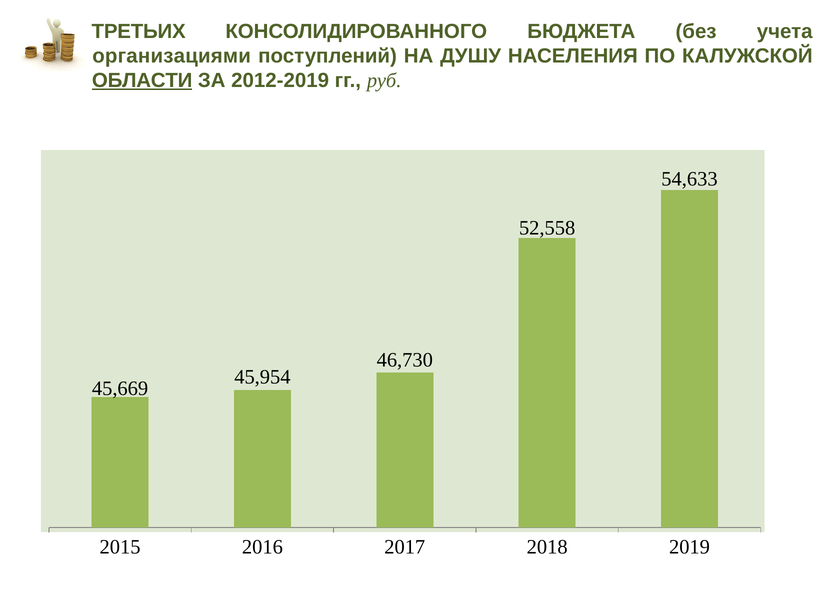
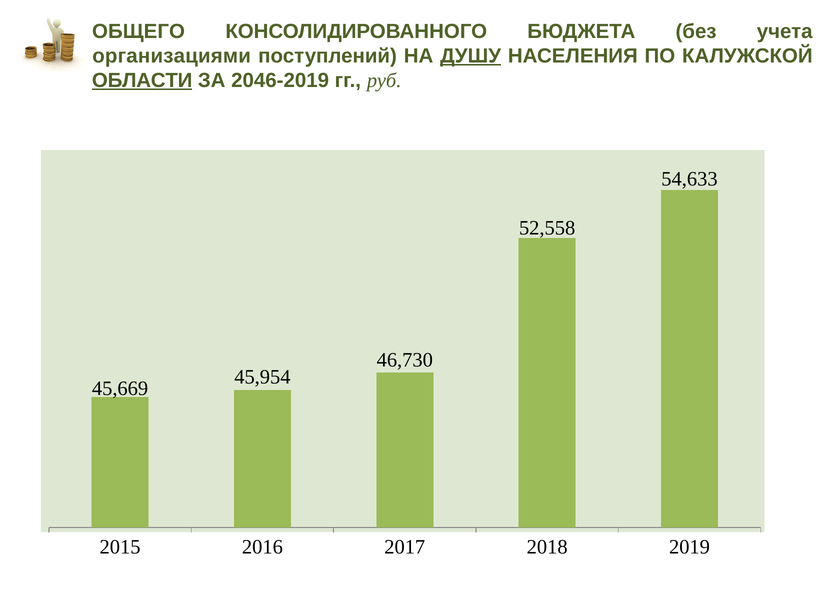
ТРЕТЬИХ: ТРЕТЬИХ -> ОБЩЕГО (139, 31)
ДУШУ underline: none -> present (471, 56)
2012-2019: 2012-2019 -> 2046-2019 (280, 80)
